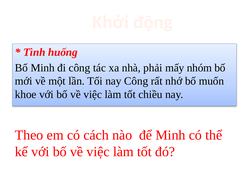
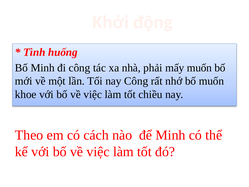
mấy nhóm: nhóm -> muốn (199, 68)
